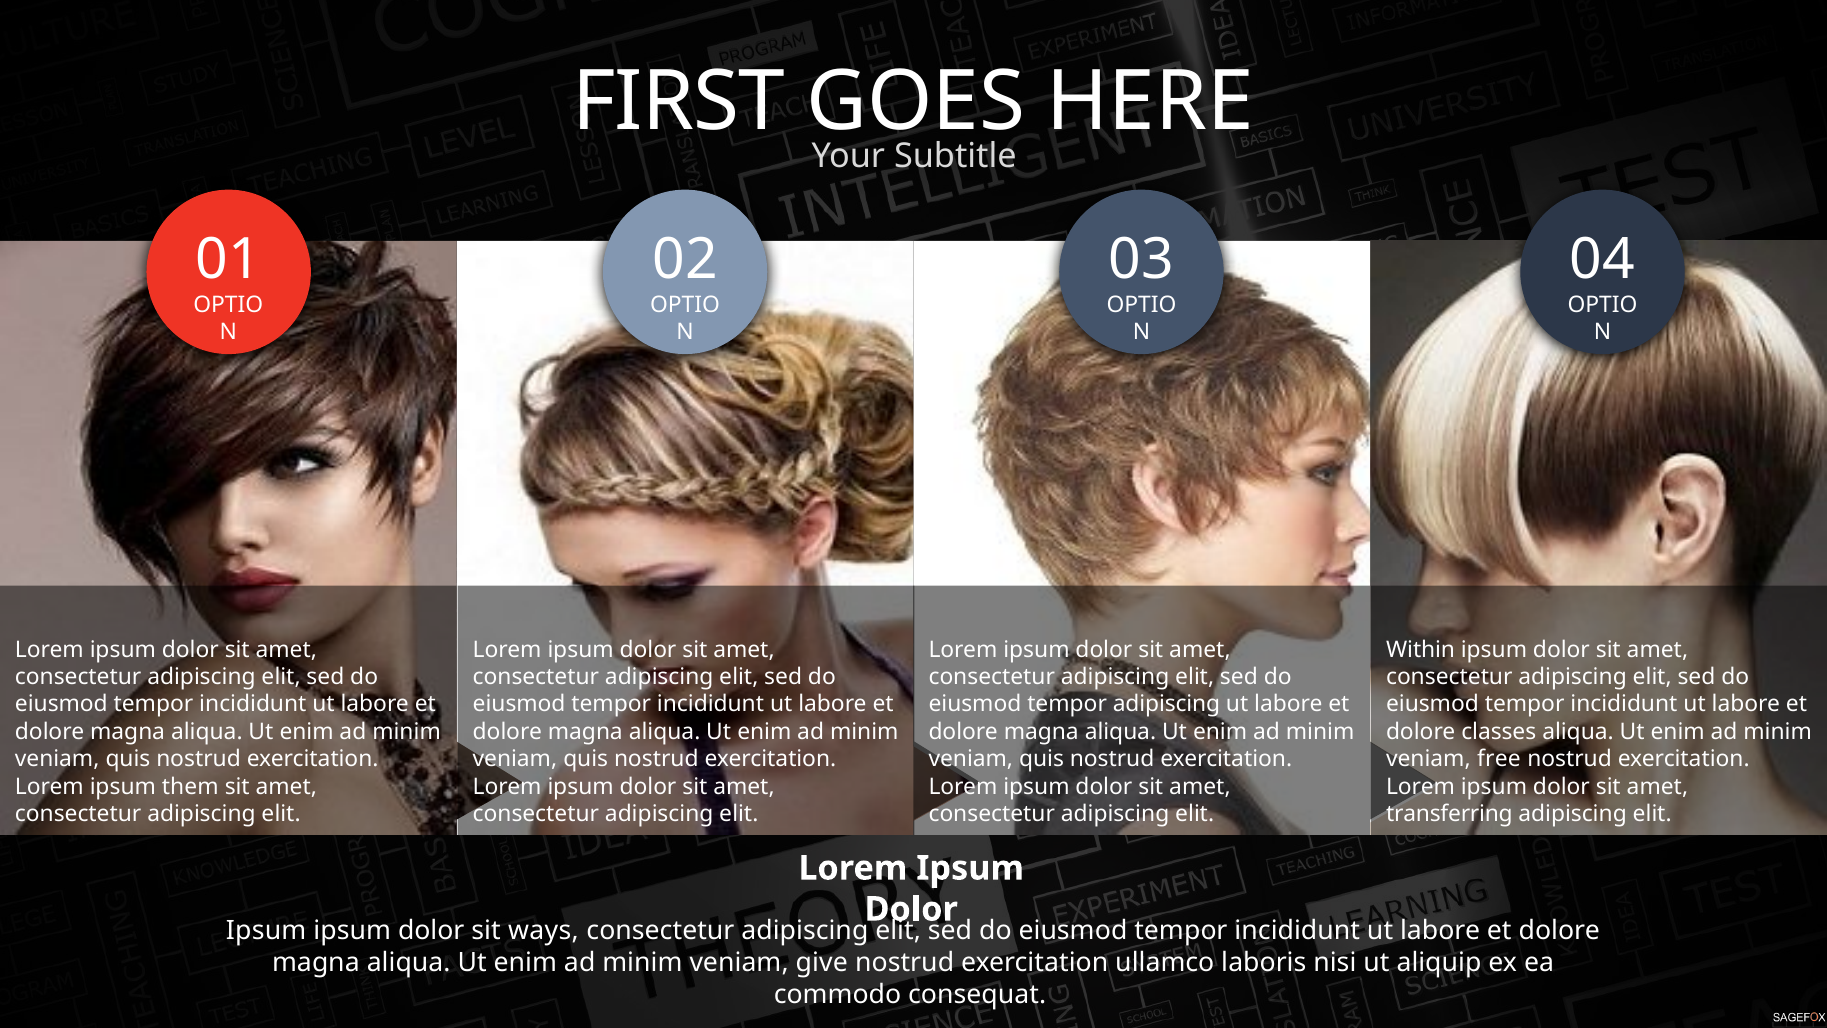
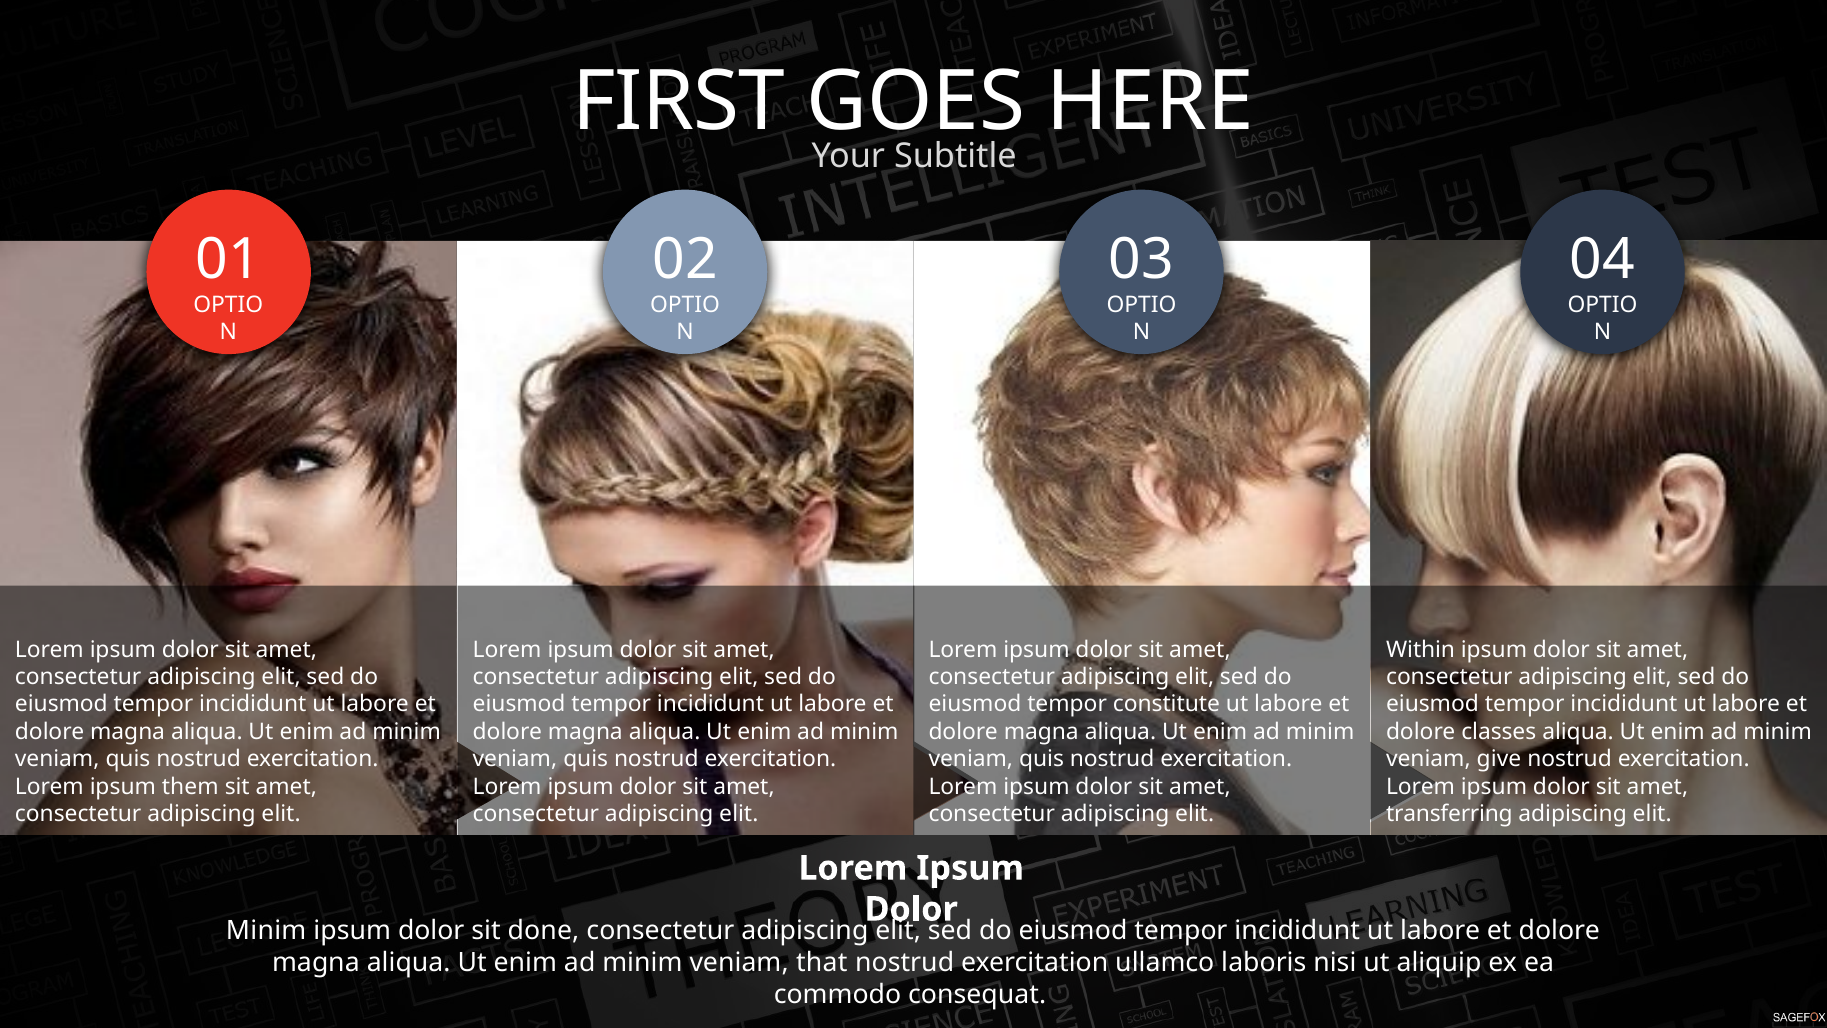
tempor adipiscing: adipiscing -> constitute (1166, 704)
free: free -> give (1499, 759)
Ipsum: Ipsum -> Minim (266, 931)
ways: ways -> done (544, 931)
give: give -> that (822, 963)
